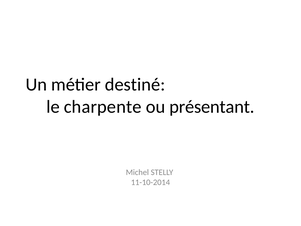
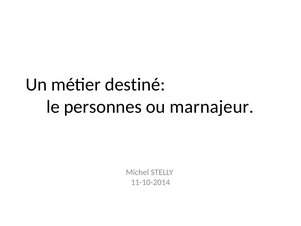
charpente: charpente -> personnes (103, 107)
présentant: présentant -> marnajeur (212, 107)
